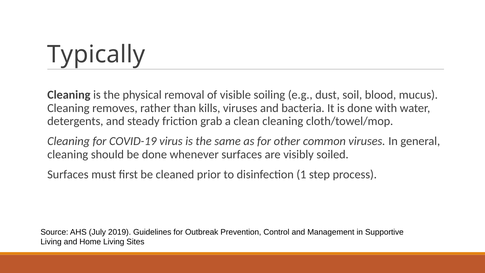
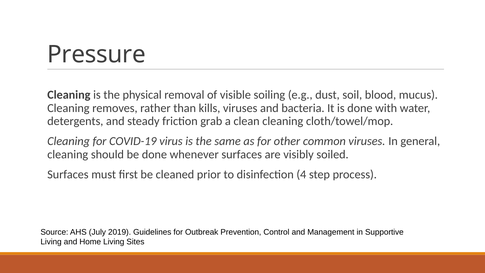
Typically: Typically -> Pressure (96, 54)
1: 1 -> 4 (301, 174)
